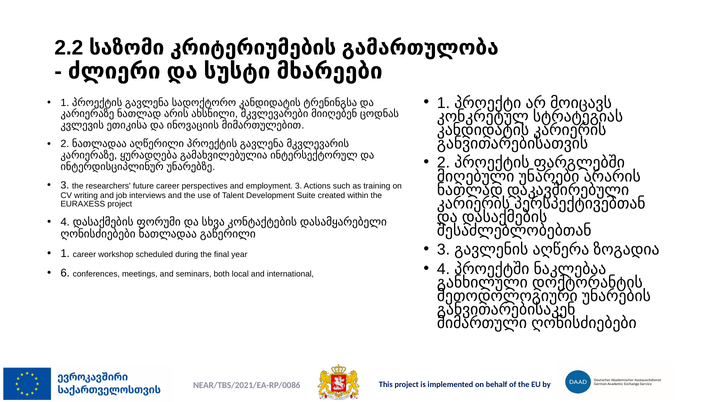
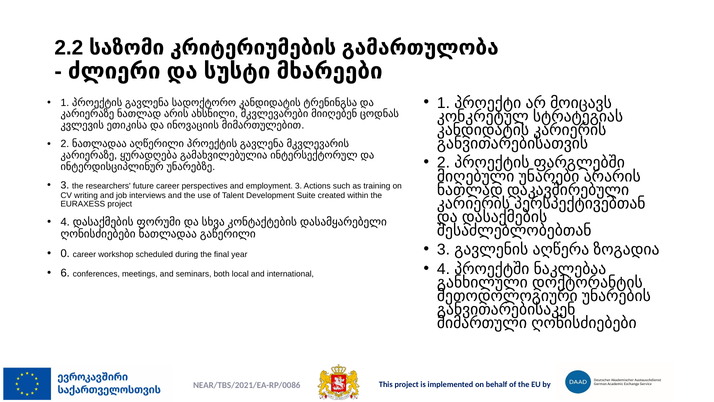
1: 1 -> 0 (65, 253)
